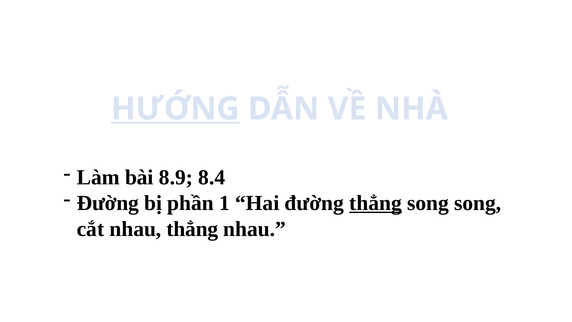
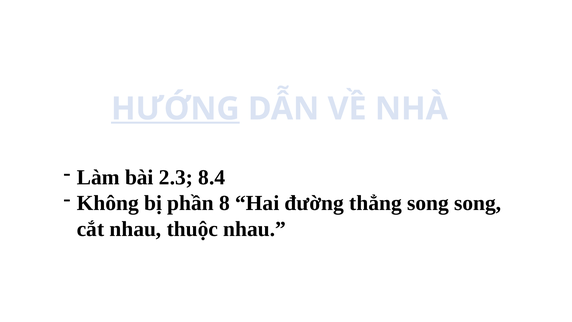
8.9: 8.9 -> 2.3 (176, 177)
Đường: Đường -> Không (108, 203)
1: 1 -> 8 (224, 203)
thẳng underline: present -> none (376, 203)
nhau thẳng: thẳng -> thuộc (192, 229)
